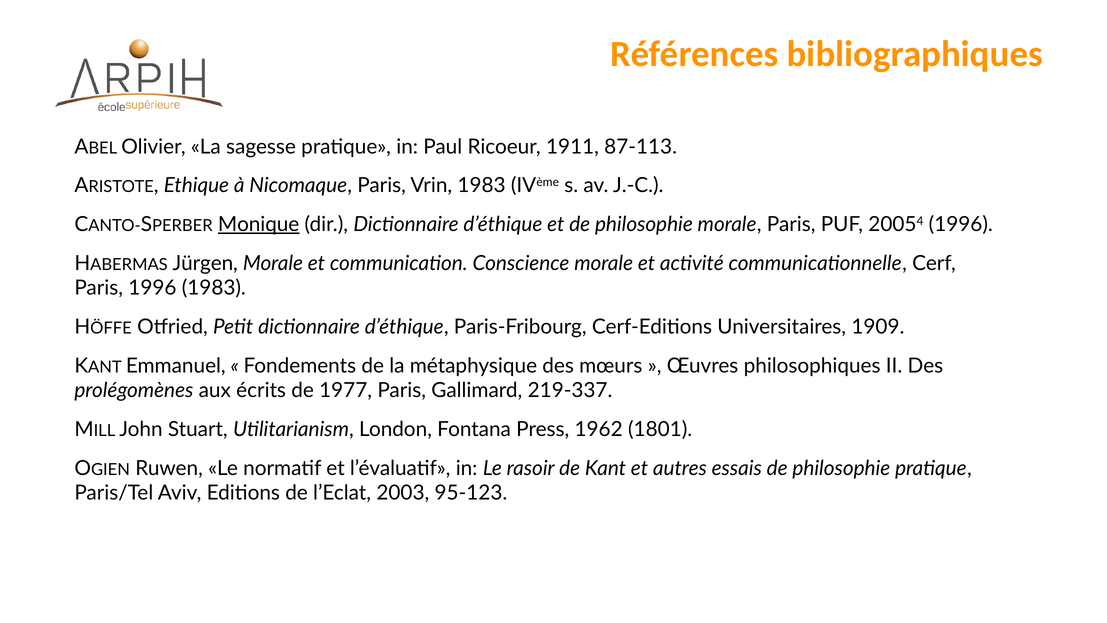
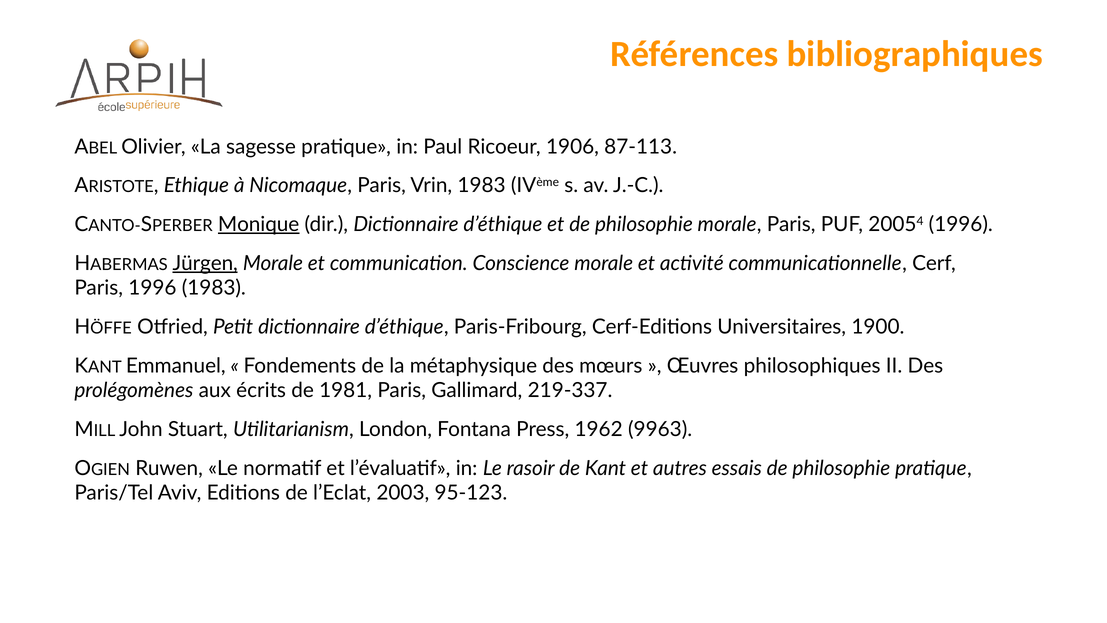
1911: 1911 -> 1906 (573, 147)
Jürgen underline: none -> present (205, 263)
1909: 1909 -> 1900 (878, 327)
1977: 1977 -> 1981 (346, 390)
1801: 1801 -> 9963 (660, 429)
